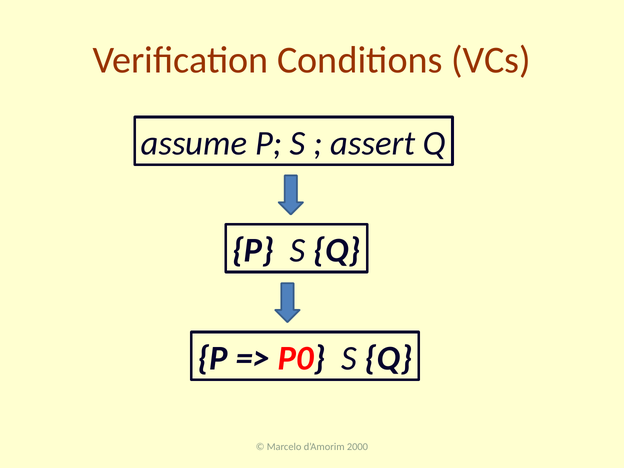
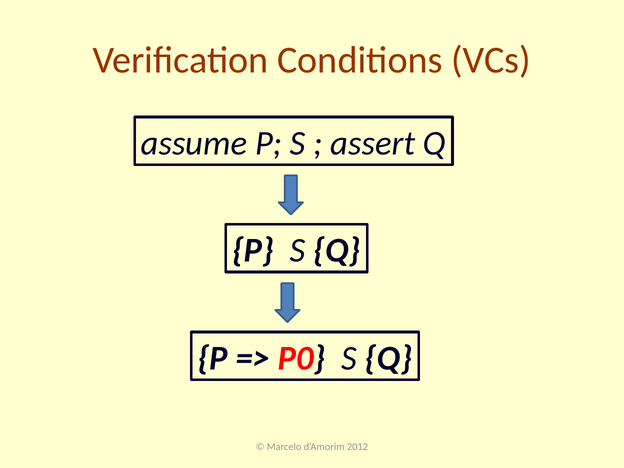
2000: 2000 -> 2012 (357, 447)
